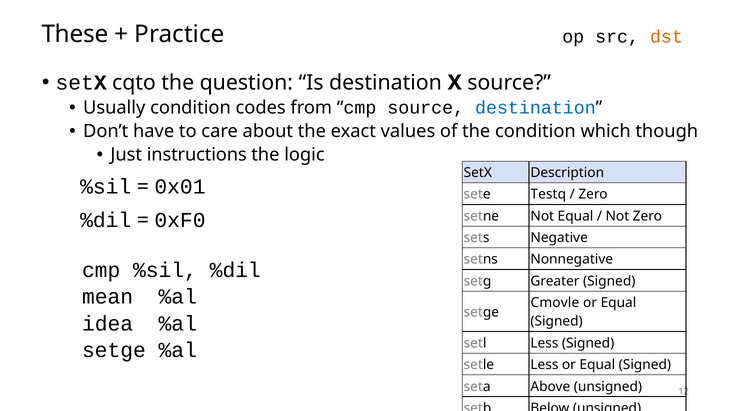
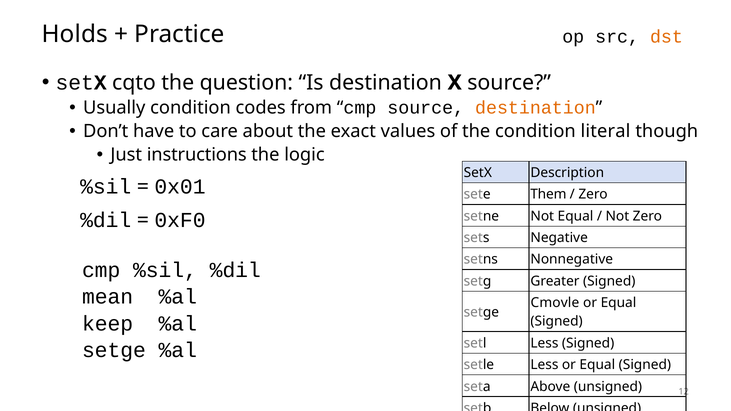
These: These -> Holds (75, 34)
destination colour: blue -> orange (535, 108)
which: which -> literal (605, 131)
Testq: Testq -> Them (548, 194)
idea: idea -> keep (108, 324)
